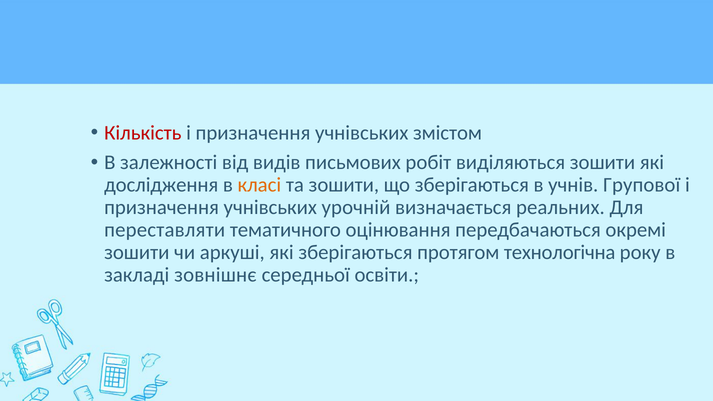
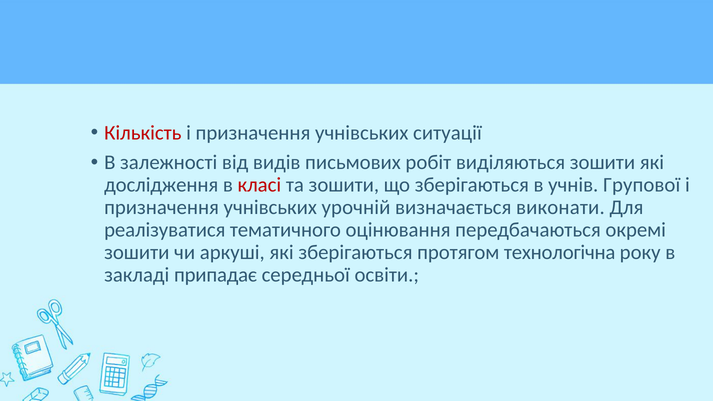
змістом: змістом -> ситуації (447, 133)
класі colour: orange -> red (259, 185)
реальних: реальних -> виконати (560, 208)
переставляти: переставляти -> реалізуватися (165, 230)
зовнішнє: зовнішнє -> припадає (216, 275)
